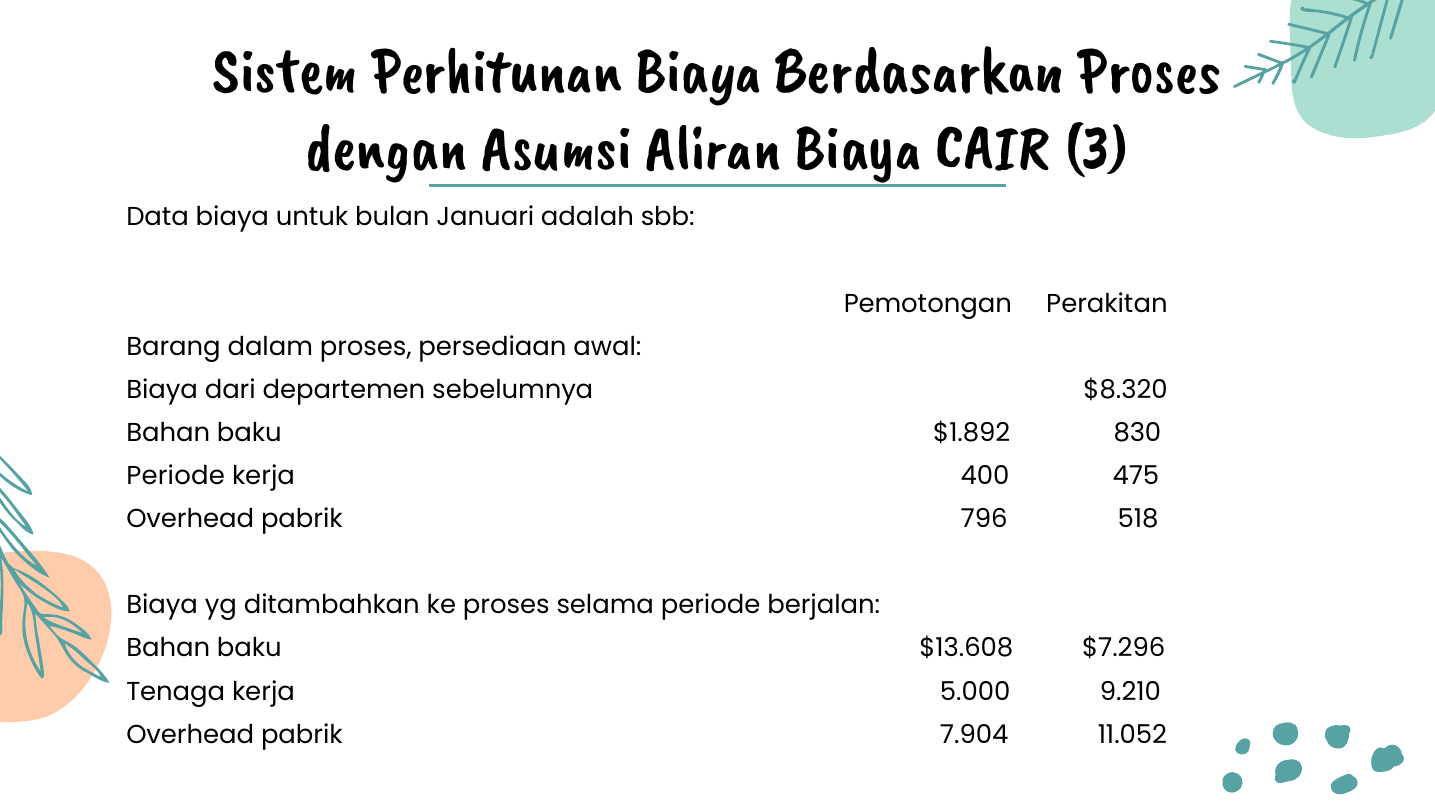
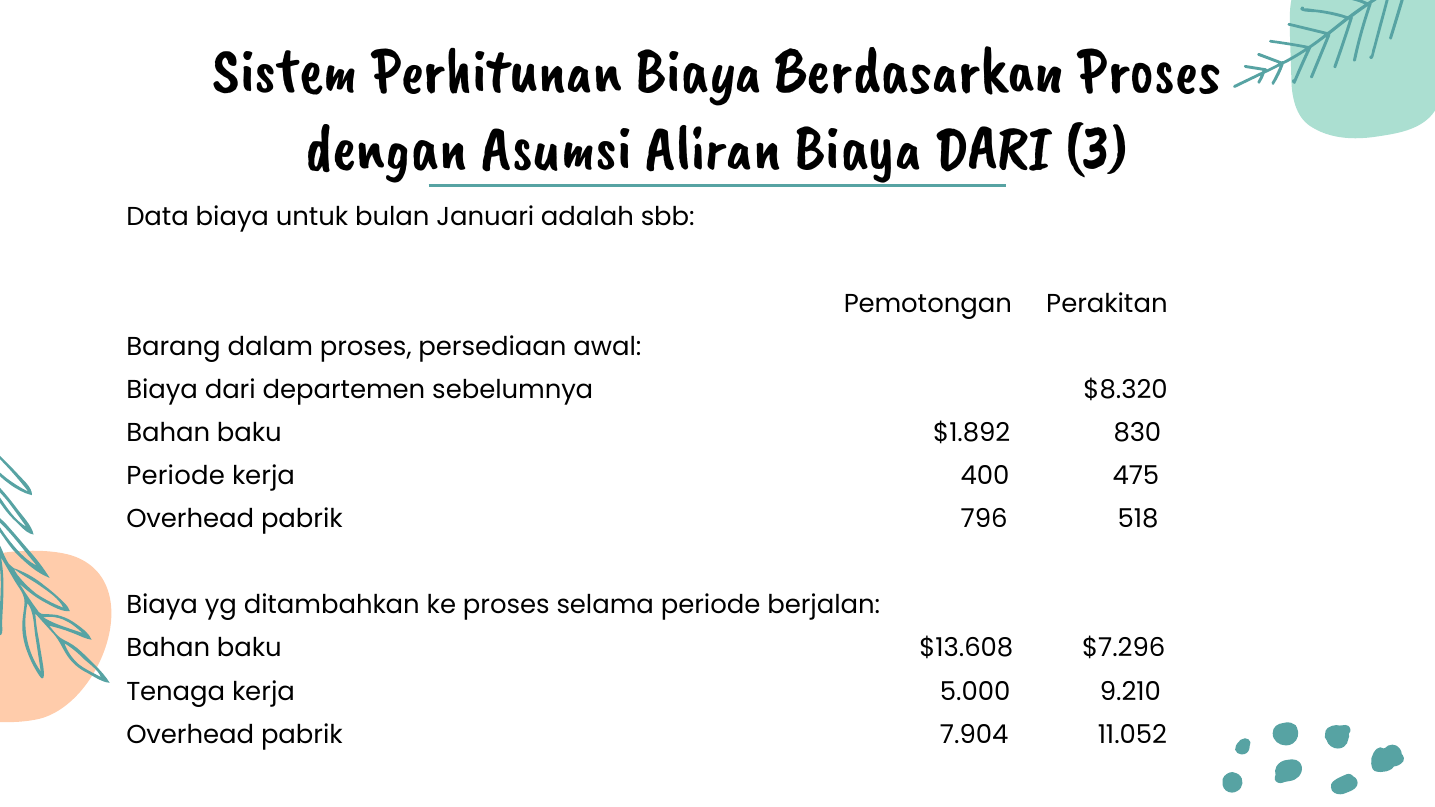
Aliran Biaya CAIR: CAIR -> DARI (993, 147)
